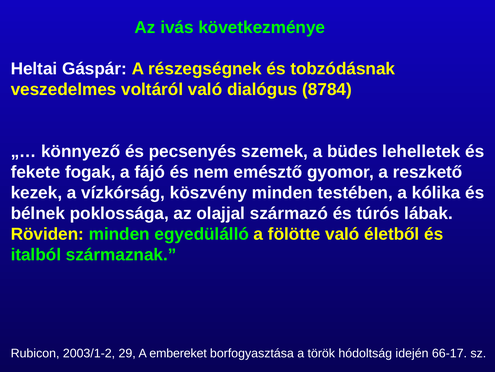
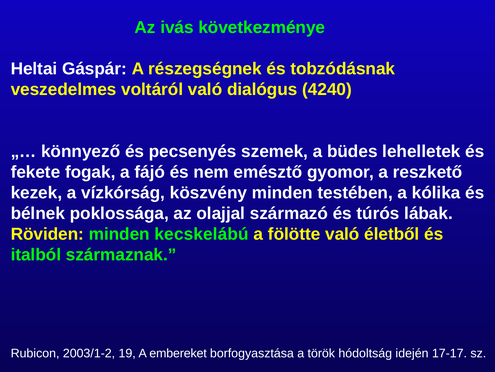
8784: 8784 -> 4240 (327, 89)
egyedülálló: egyedülálló -> kecskelábú (202, 234)
29: 29 -> 19 (127, 353)
66-17: 66-17 -> 17-17 (449, 353)
